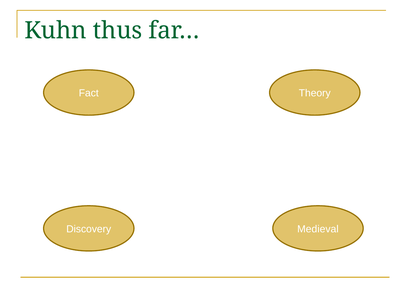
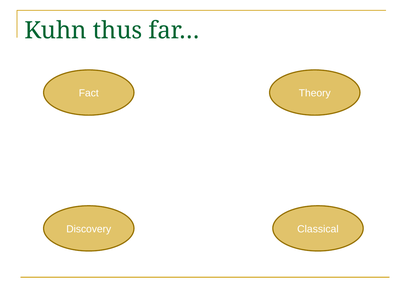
Medieval: Medieval -> Classical (318, 229)
